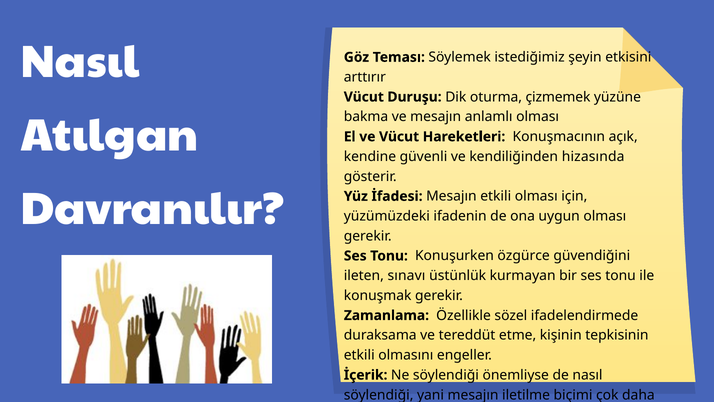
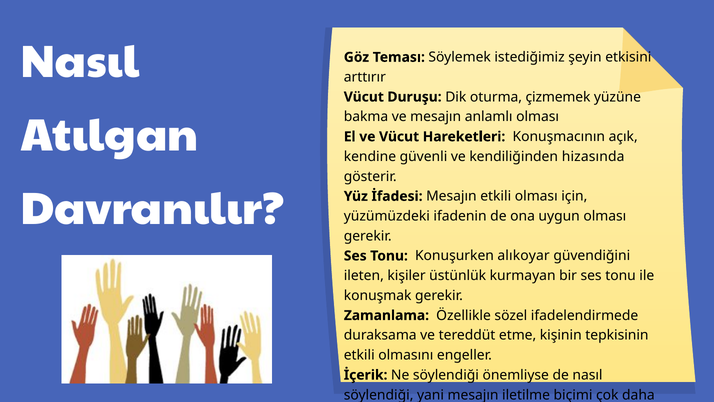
özgürce: özgürce -> alıkoyar (524, 256)
sınavı: sınavı -> kişiler (407, 275)
